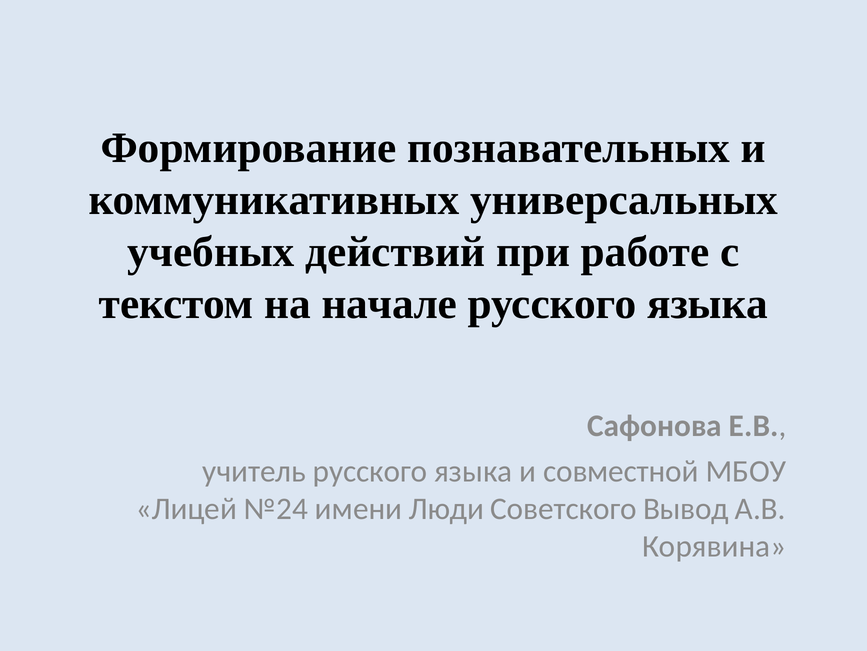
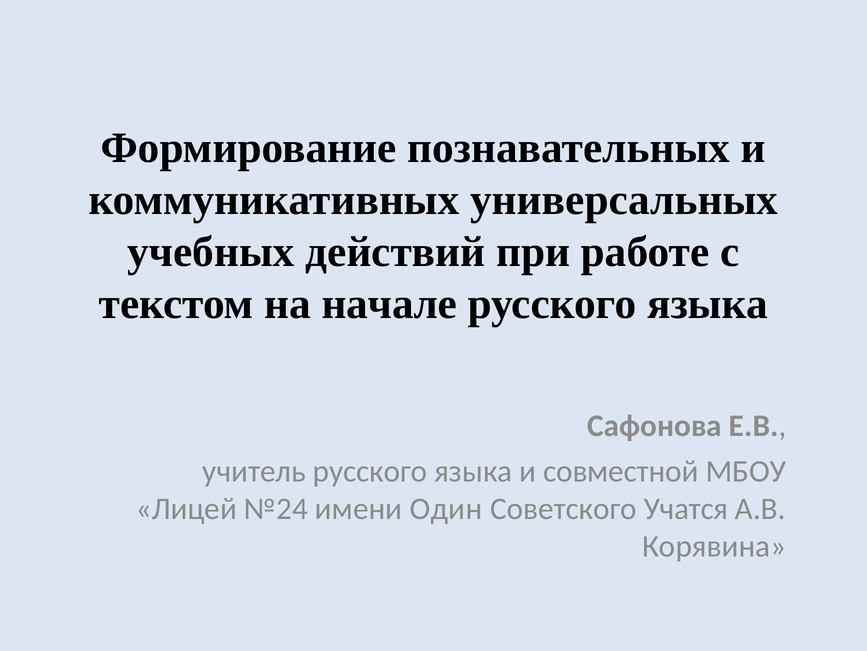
Люди: Люди -> Один (446, 508)
Вывод: Вывод -> Учатся (686, 508)
